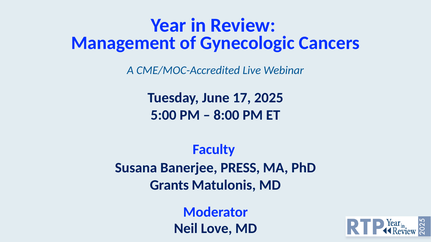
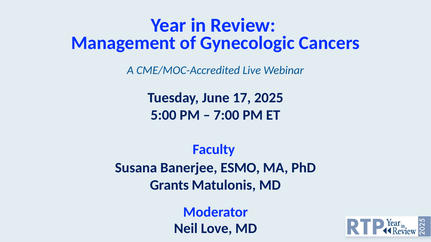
8:00: 8:00 -> 7:00 (226, 115)
PRESS: PRESS -> ESMO (240, 168)
